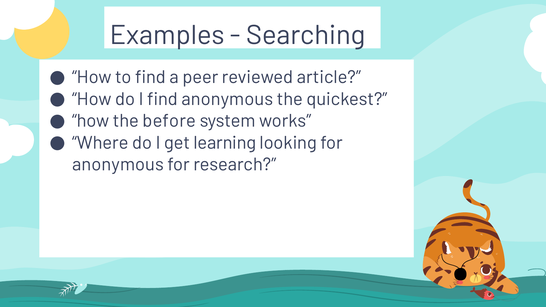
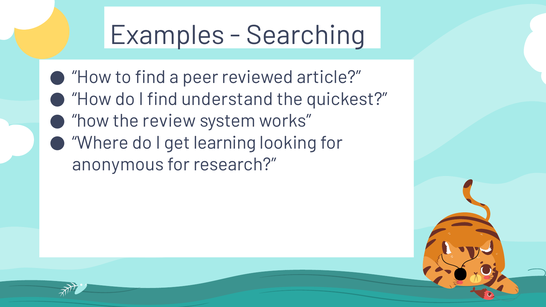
find anonymous: anonymous -> understand (227, 99)
before: before -> review (169, 121)
